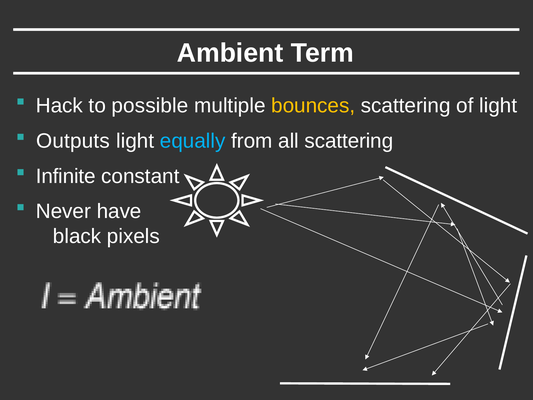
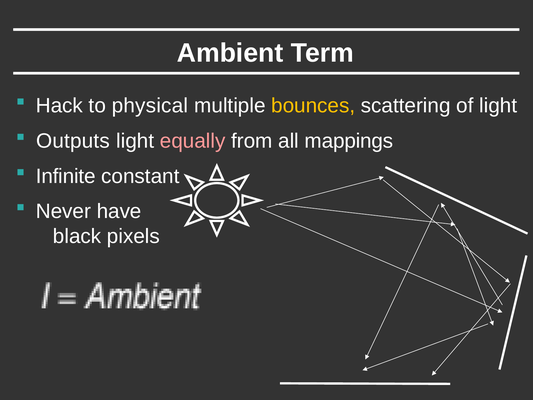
possible: possible -> physical (150, 106)
equally colour: light blue -> pink (193, 141)
all scattering: scattering -> mappings (349, 141)
